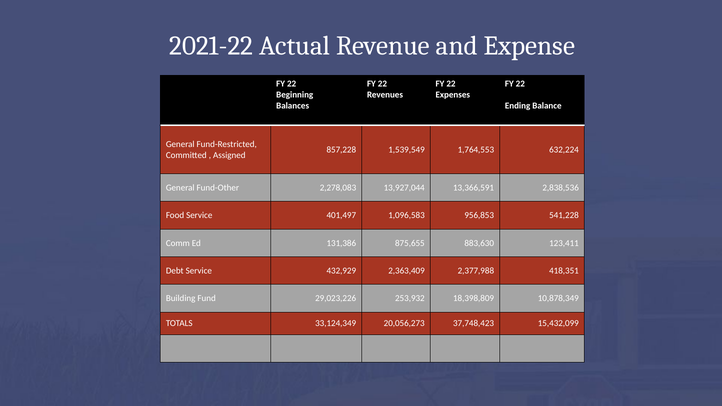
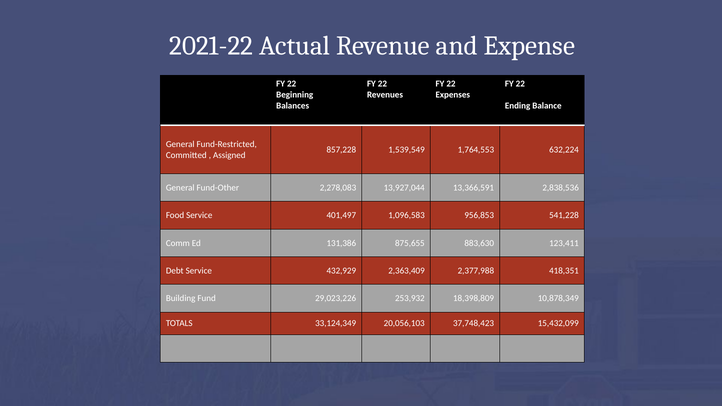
20,056,273: 20,056,273 -> 20,056,103 (404, 324)
